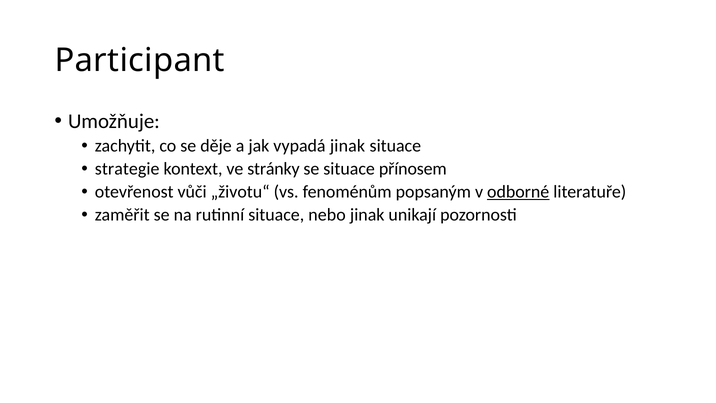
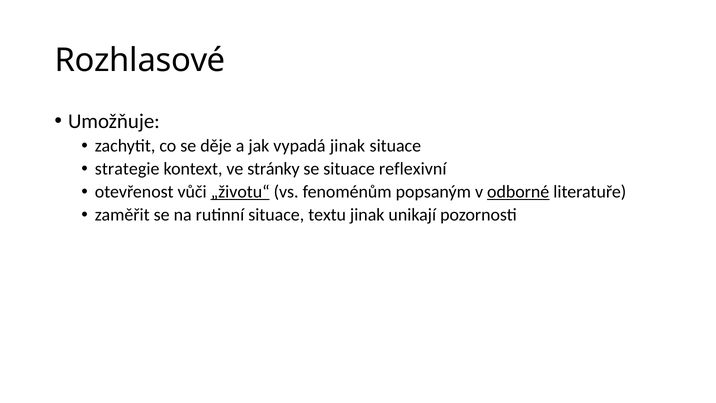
Participant: Participant -> Rozhlasové (140, 60)
přínosem: přínosem -> reflexivní (413, 169)
„životu“ underline: none -> present (240, 192)
nebo: nebo -> textu (327, 215)
